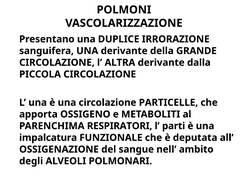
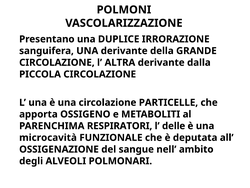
parti: parti -> delle (174, 126)
impalcatura: impalcatura -> microcavità (48, 137)
